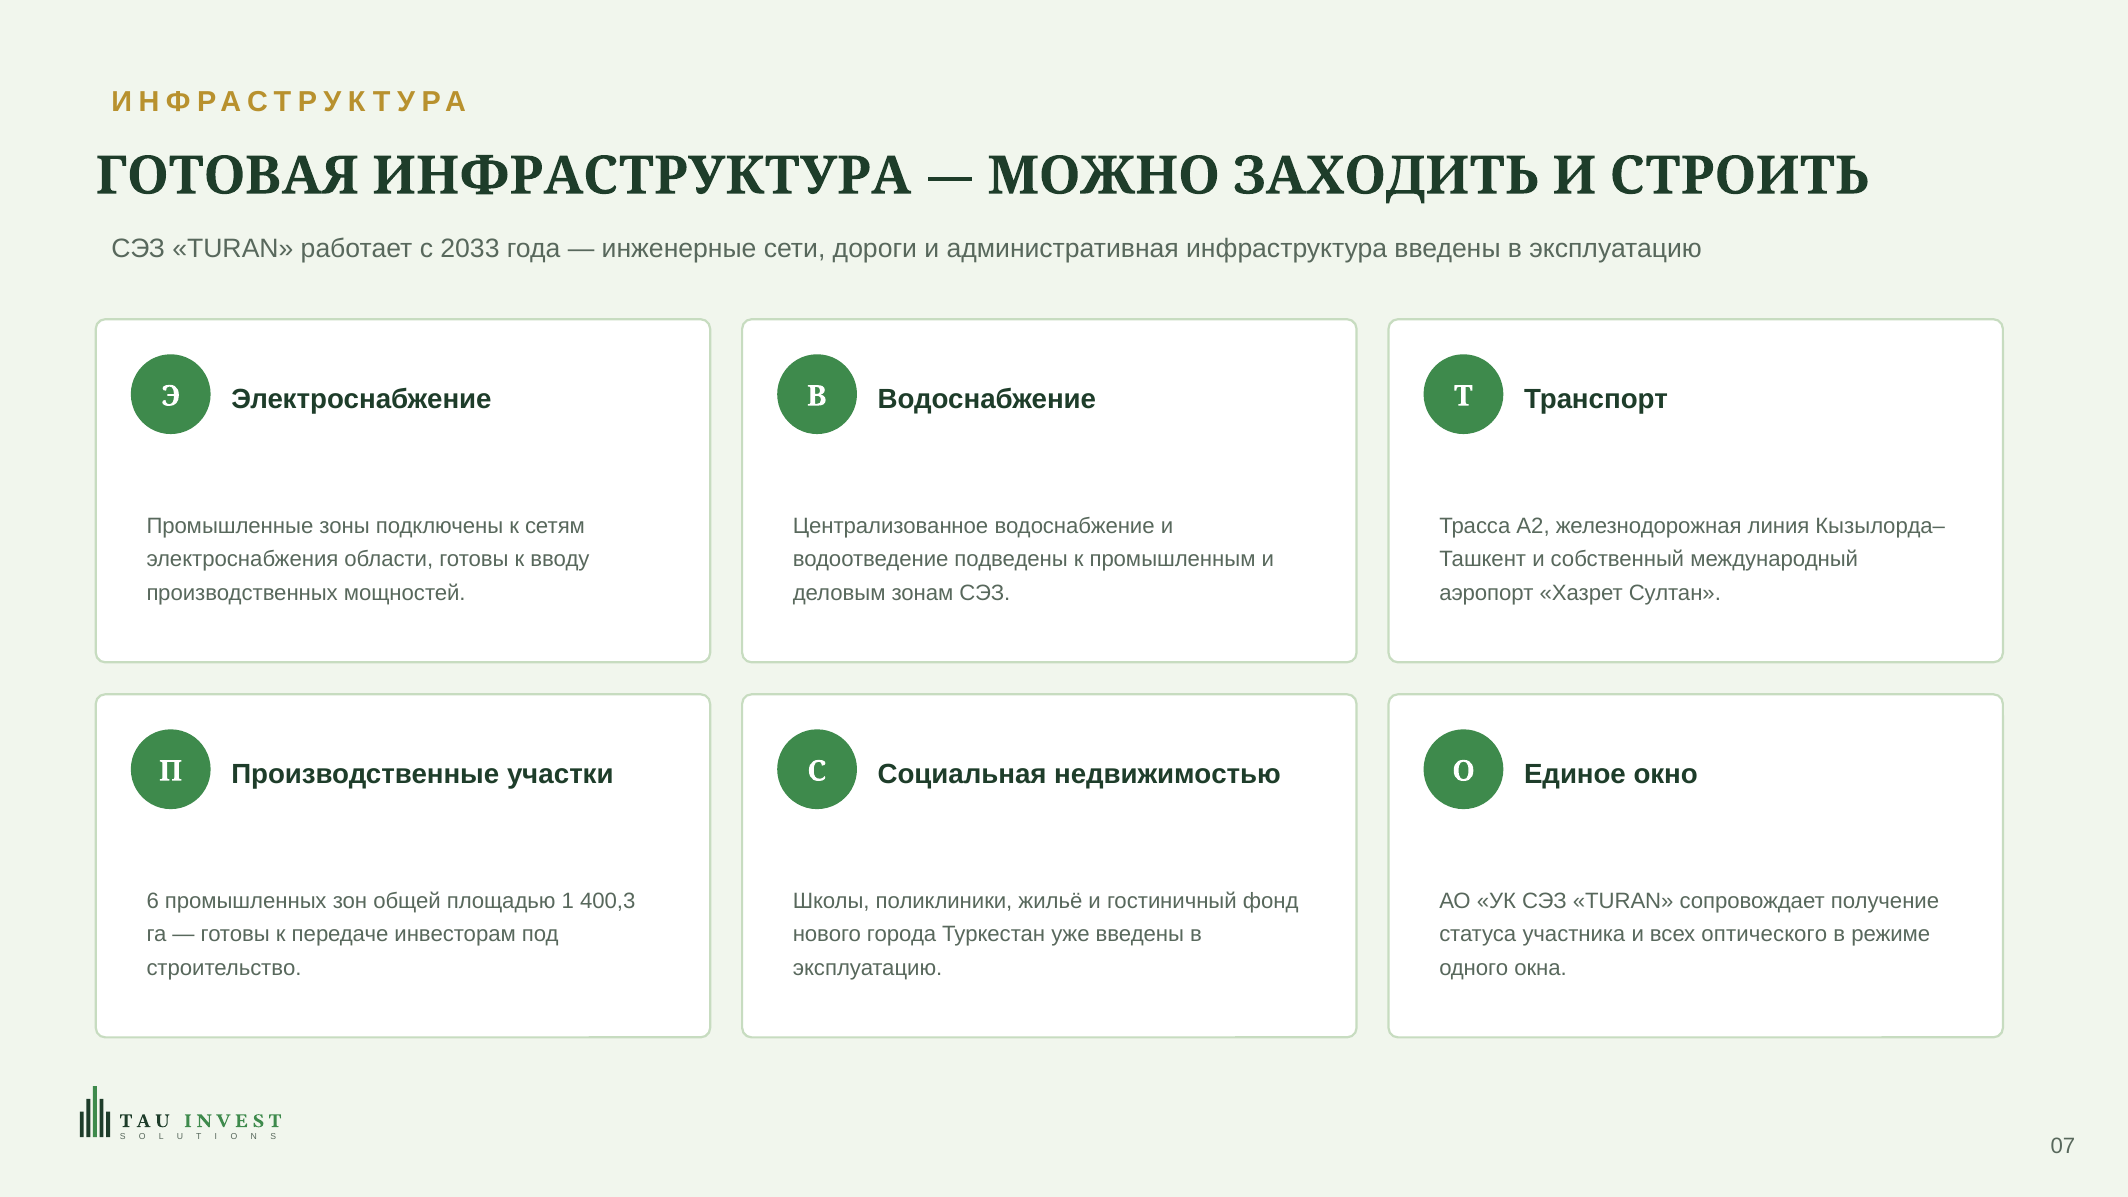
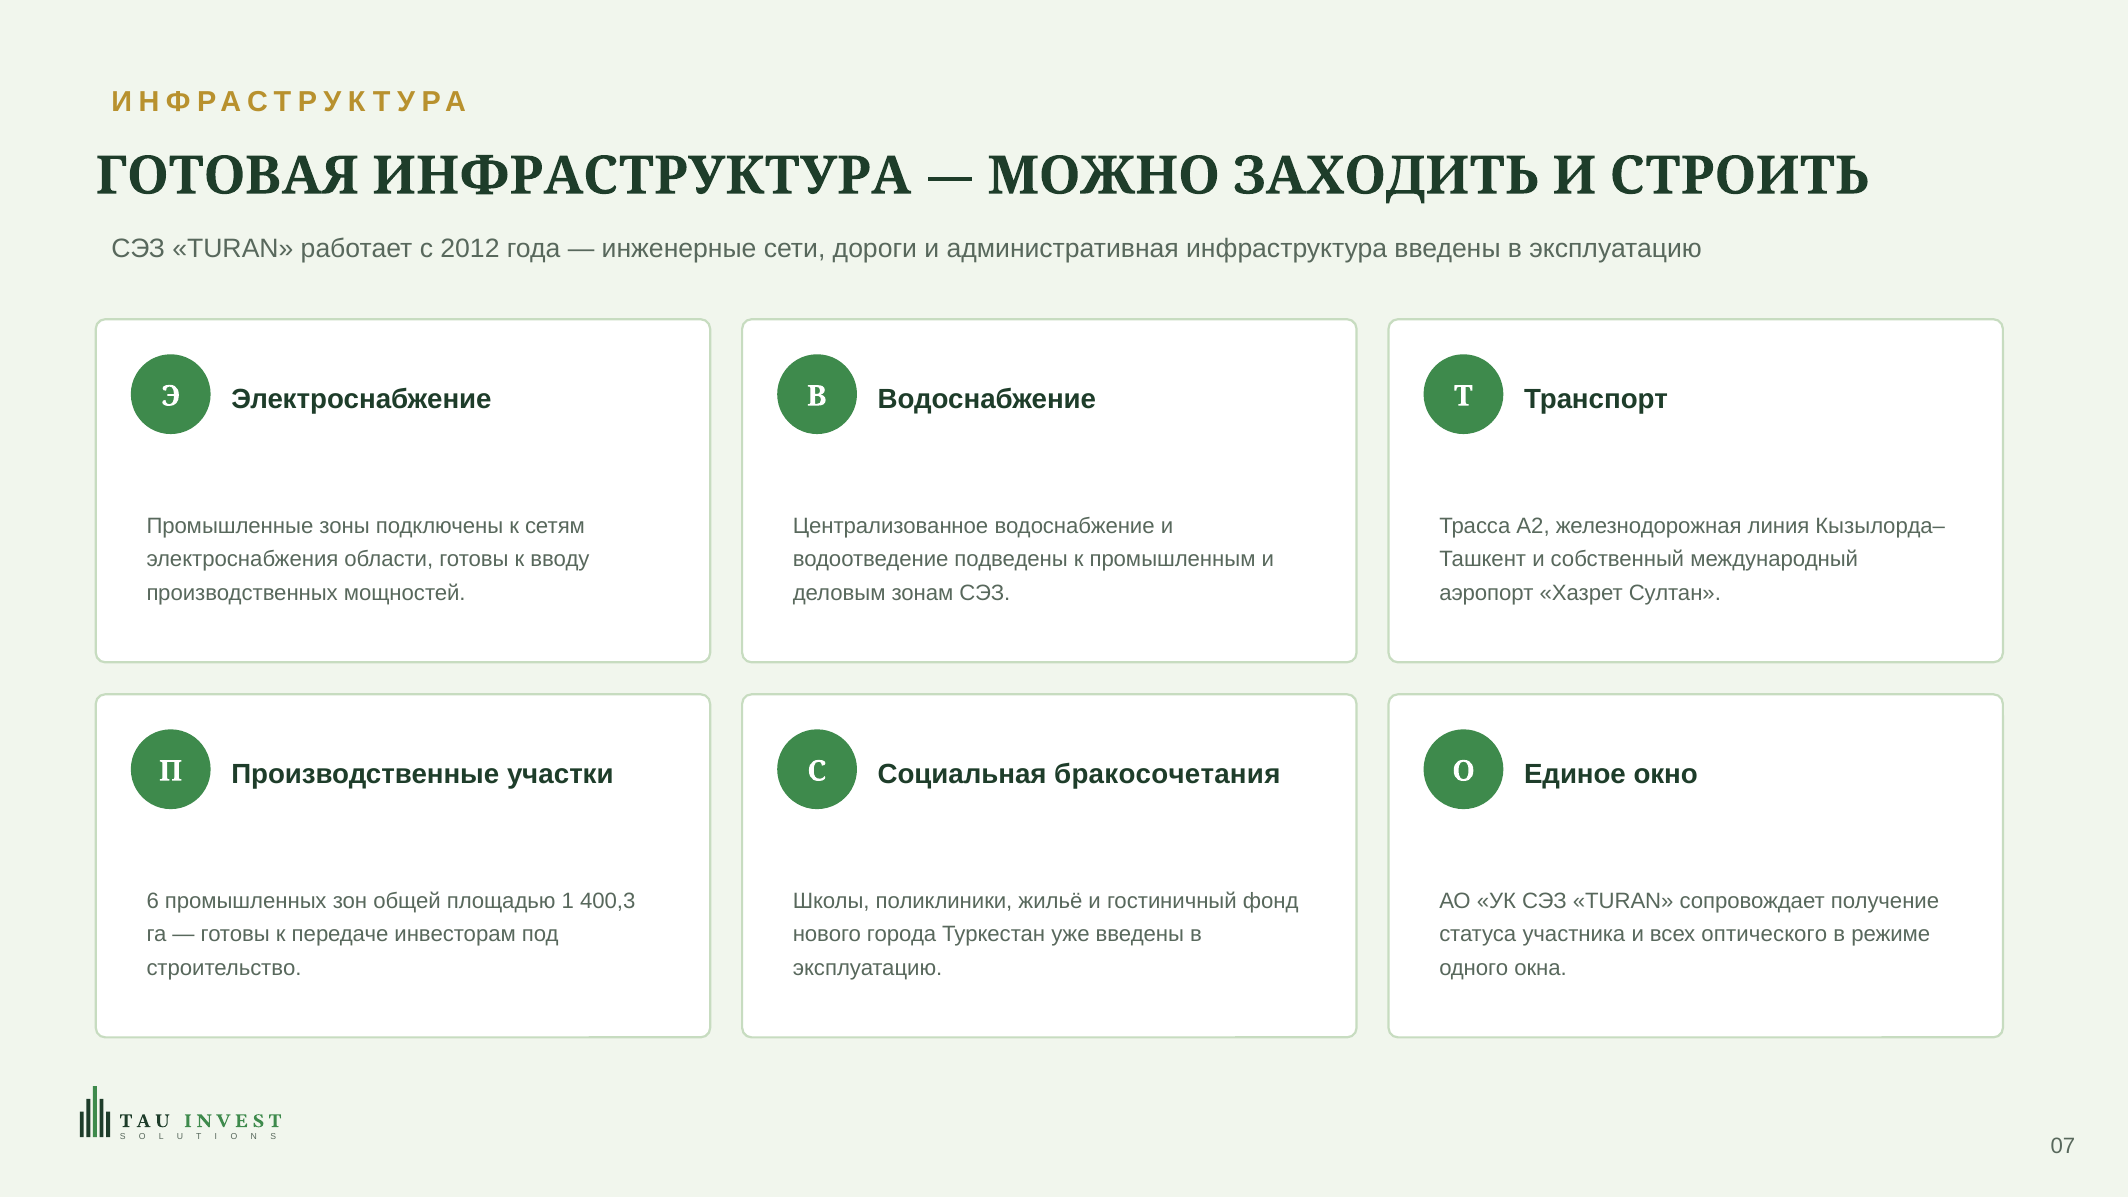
2033: 2033 -> 2012 (470, 249)
недвижимостью: недвижимостью -> бракосочетания (1167, 774)
